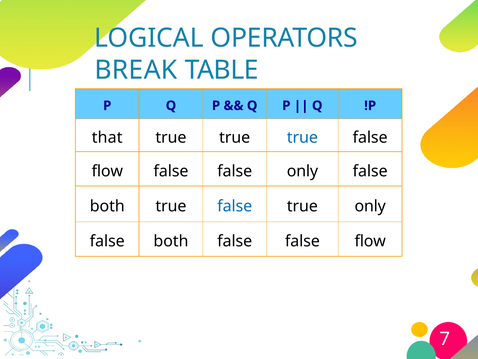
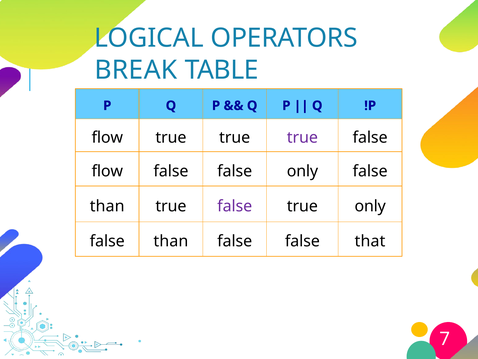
that: that -> flow (107, 137)
true colour: blue -> purple (302, 137)
both: both -> than (107, 206)
false colour: blue -> purple (235, 206)
both: both -> than (171, 241)
false false flow: flow -> that (370, 241)
